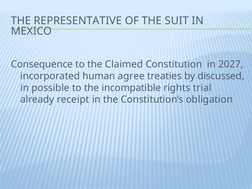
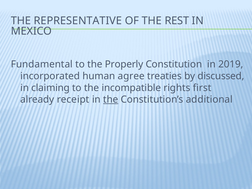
SUIT: SUIT -> REST (177, 21)
Consequence: Consequence -> Fundamental (42, 64)
Claimed: Claimed -> Properly (124, 64)
2027: 2027 -> 2019 (231, 64)
possible: possible -> claiming (51, 88)
trial: trial -> first (202, 88)
the underline: none -> present (111, 100)
obligation: obligation -> additional (209, 100)
